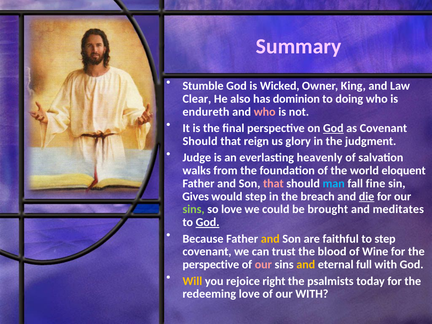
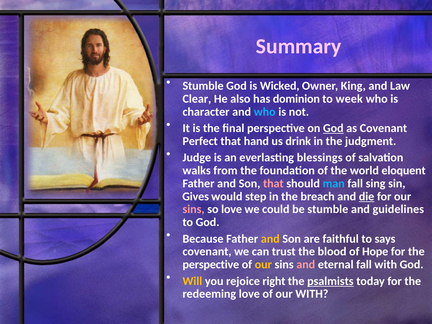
doing: doing -> week (349, 99)
endureth: endureth -> character (206, 112)
who colour: pink -> light blue (265, 112)
Should: Should -> Perfect (200, 141)
reign: reign -> hand (256, 141)
glory: glory -> drink (298, 141)
heavenly: heavenly -> blessings (320, 158)
fine: fine -> sing (376, 183)
sins colour: light green -> pink (194, 209)
be brought: brought -> stumble (328, 209)
meditates: meditates -> guidelines (398, 209)
God underline: present -> none (208, 222)
to step: step -> says (385, 239)
Wine: Wine -> Hope (375, 252)
our colour: pink -> yellow (263, 265)
and colour: yellow -> pink (306, 265)
eternal full: full -> fall (364, 265)
psalmists underline: none -> present (330, 281)
